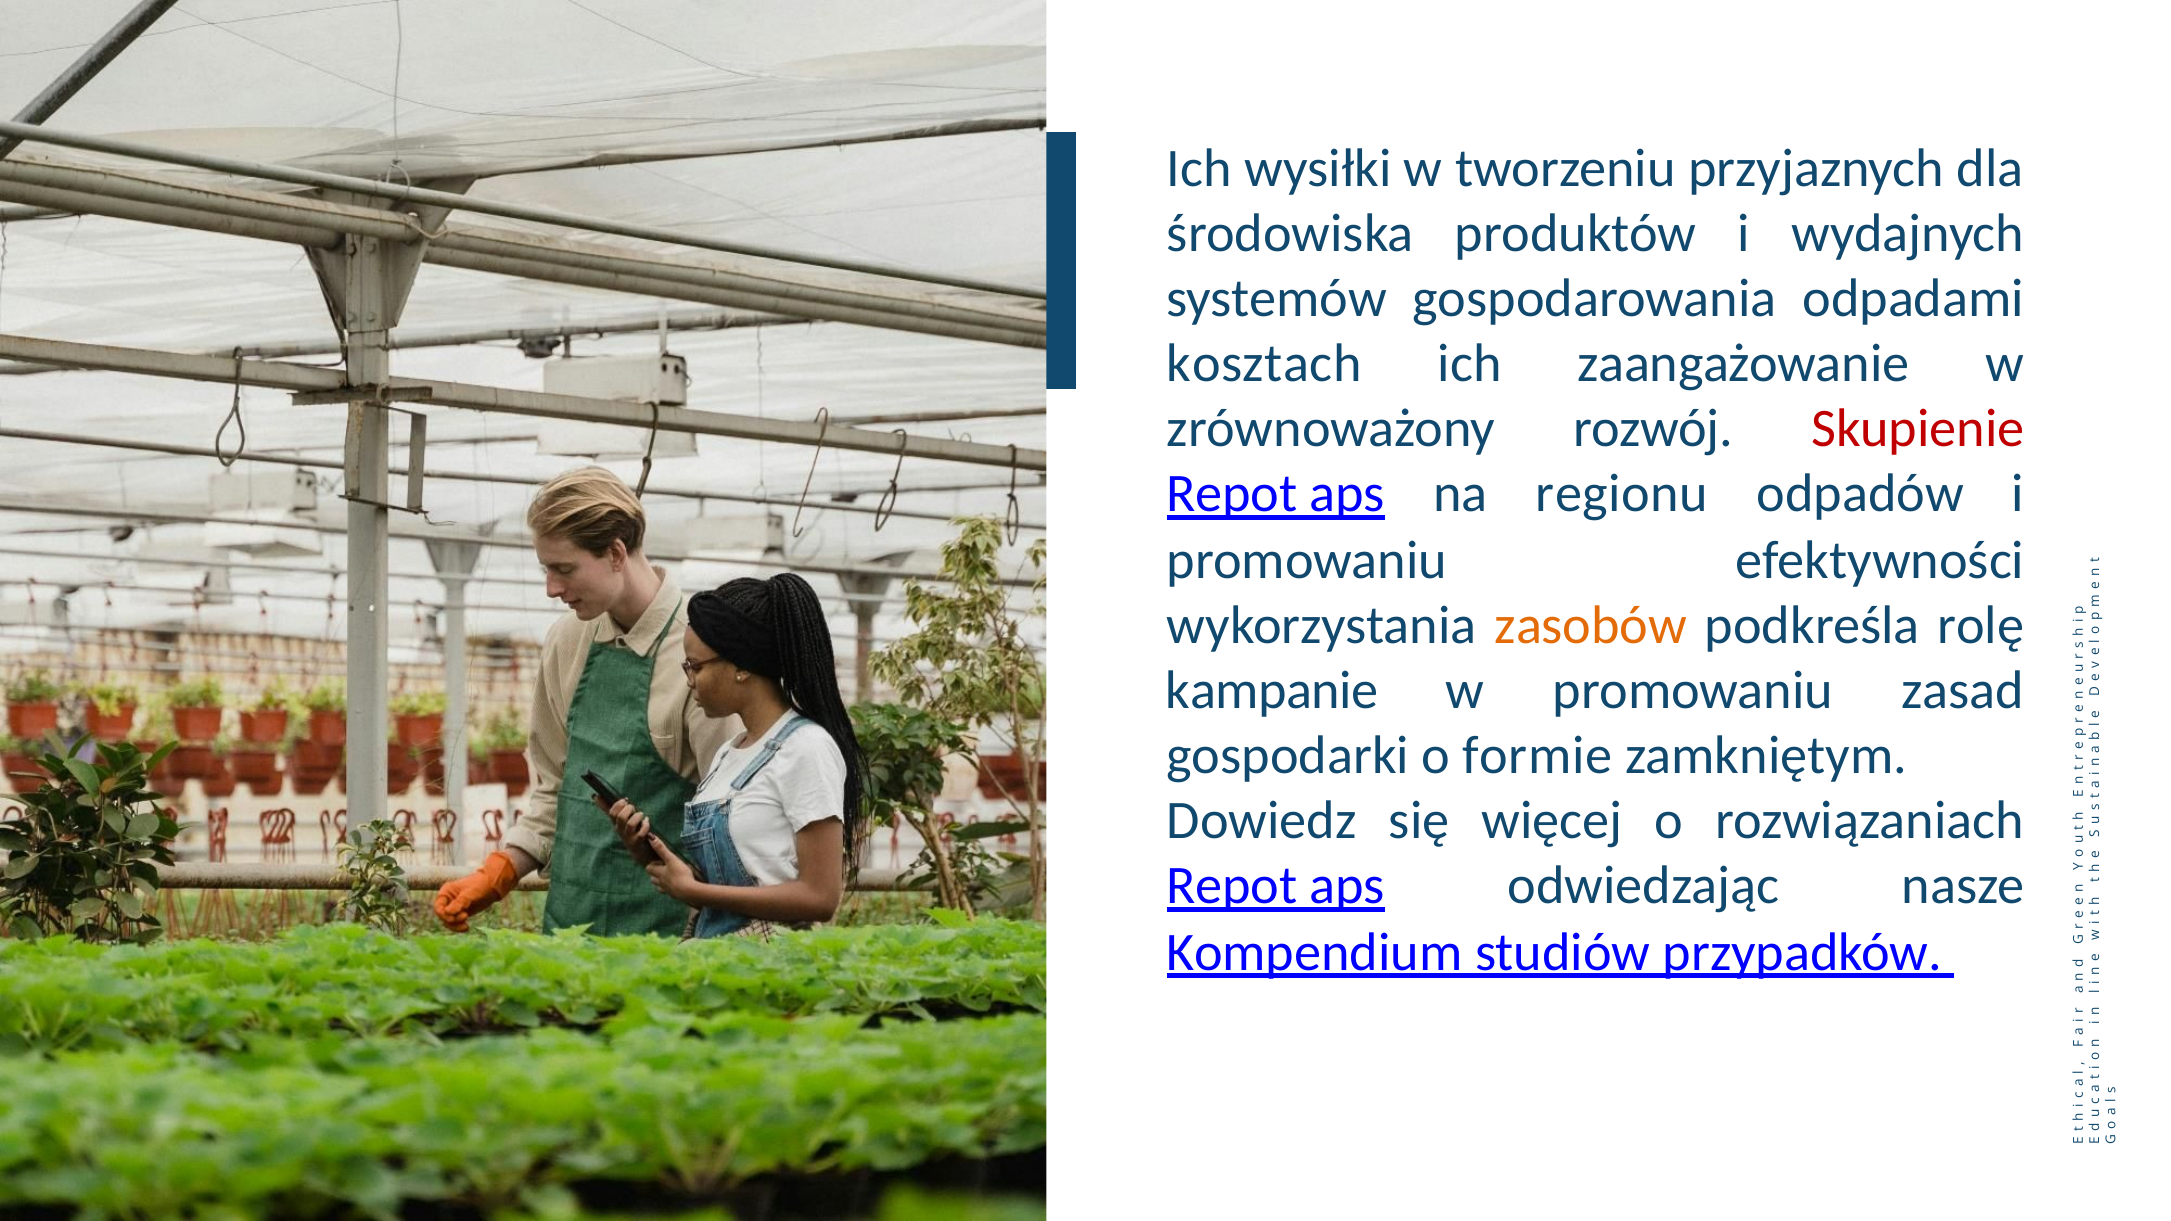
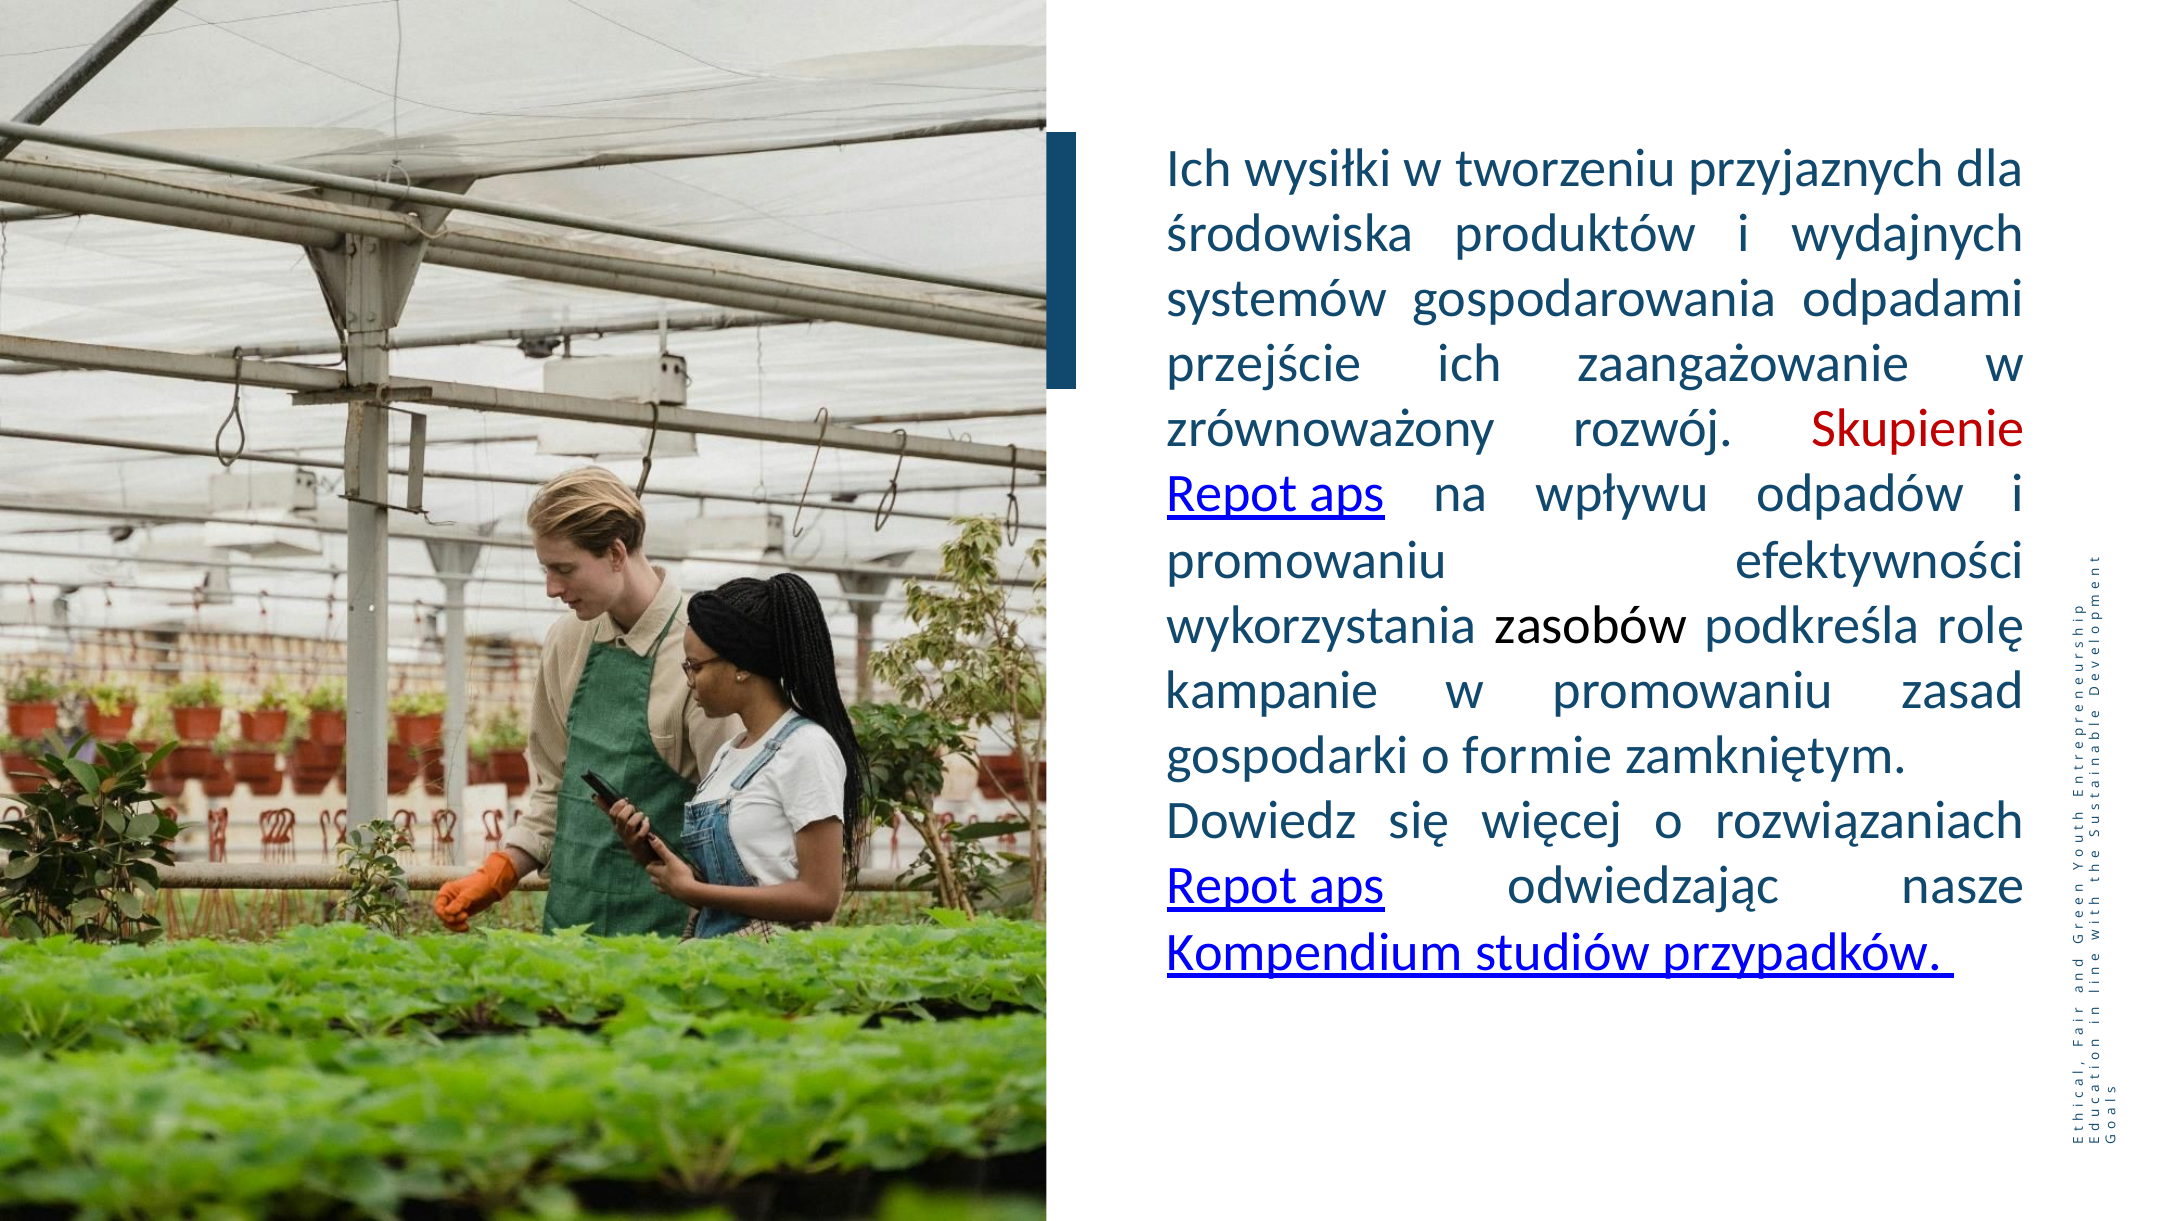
kosztach: kosztach -> przejście (1264, 364)
regionu: regionu -> wpływu (1622, 494)
zasobów colour: orange -> black (1591, 626)
